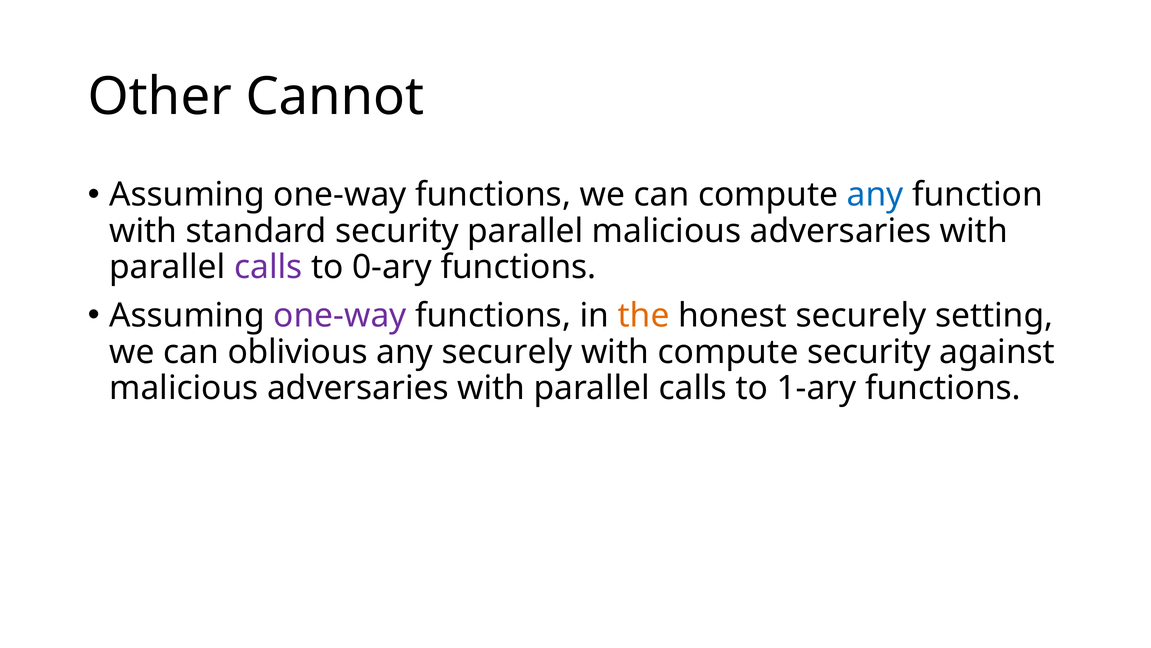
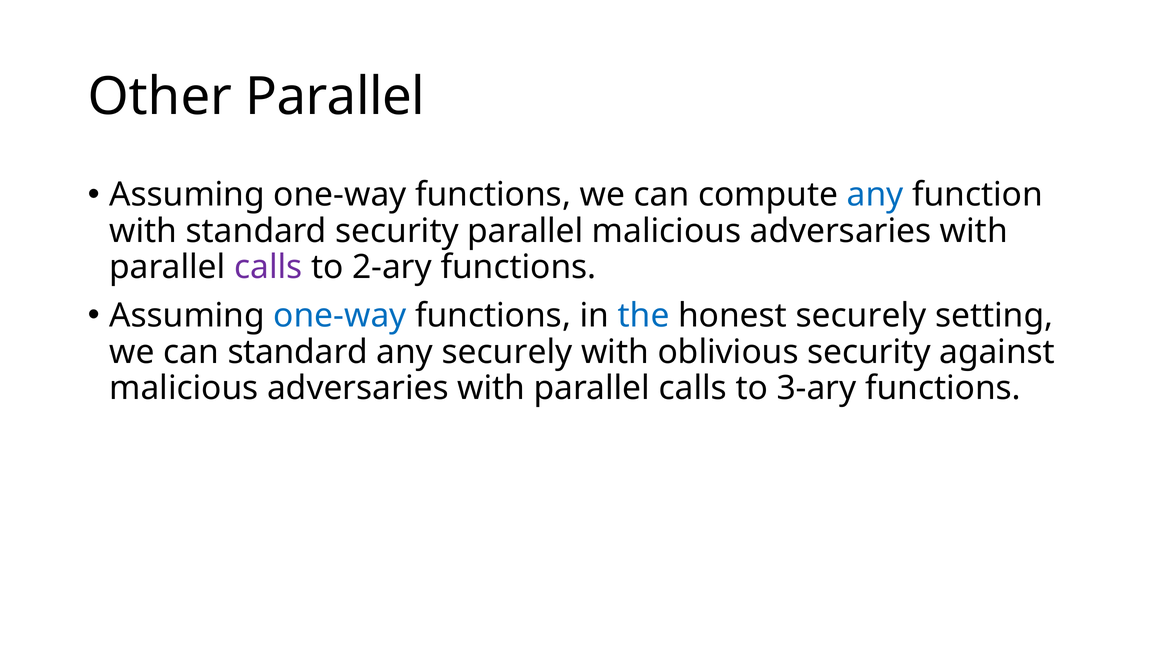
Other Cannot: Cannot -> Parallel (335, 97)
0-ary: 0-ary -> 2-ary (392, 267)
one-way colour: purple -> blue (340, 315)
the colour: orange -> blue (644, 315)
can oblivious: oblivious -> standard (298, 352)
with compute: compute -> oblivious (728, 352)
1-ary: 1-ary -> 3-ary (817, 388)
